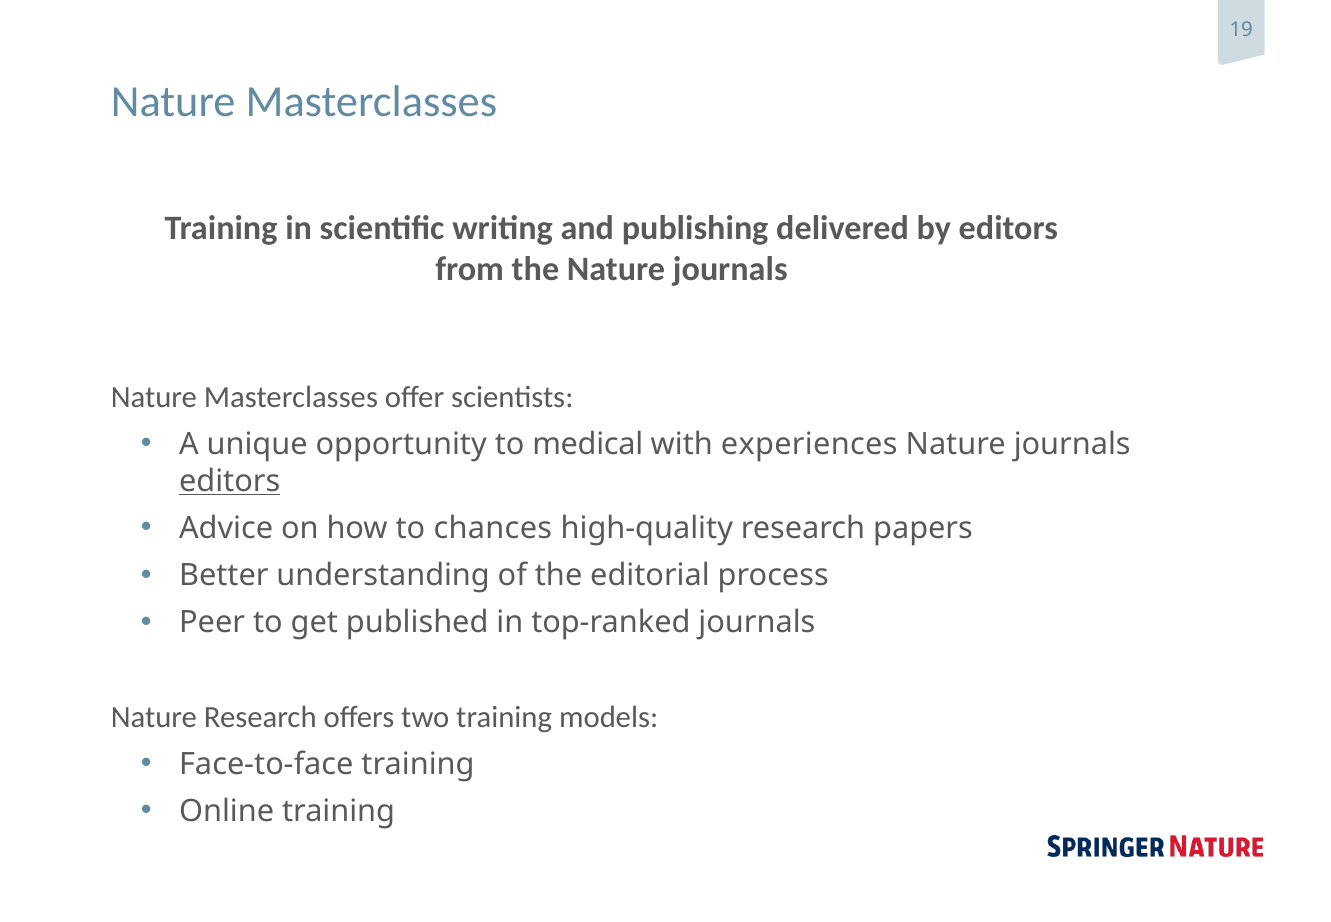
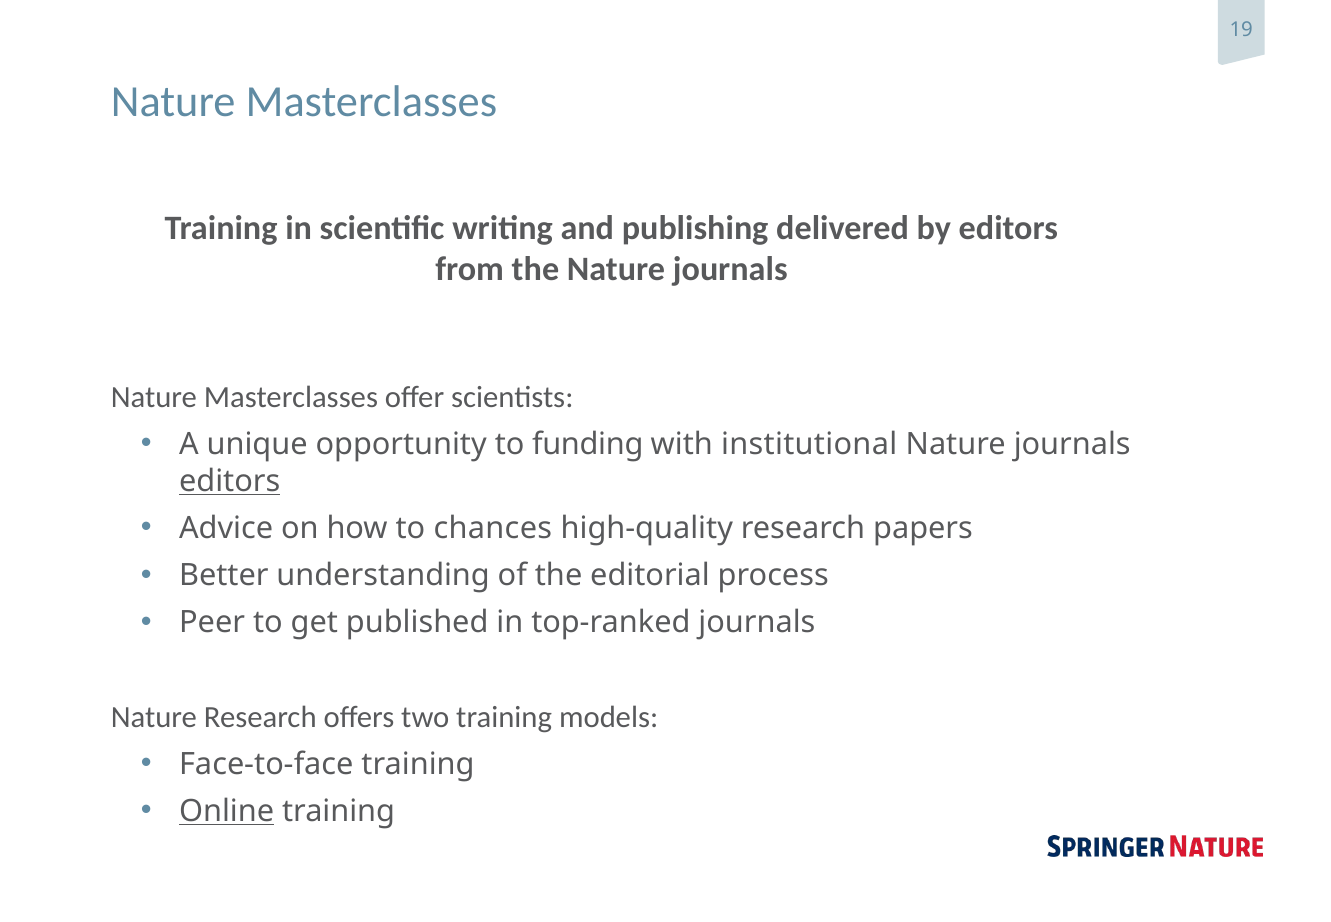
medical: medical -> funding (588, 444)
experiences: experiences -> institutional (809, 444)
Online underline: none -> present (227, 811)
